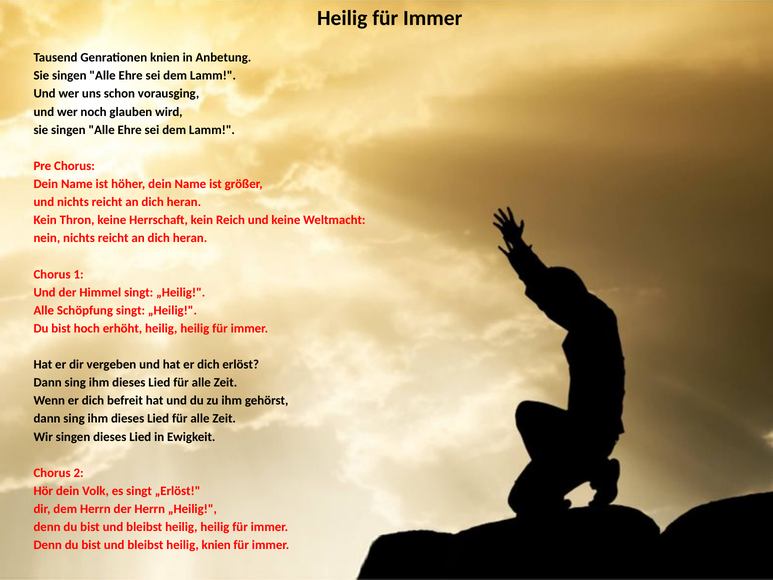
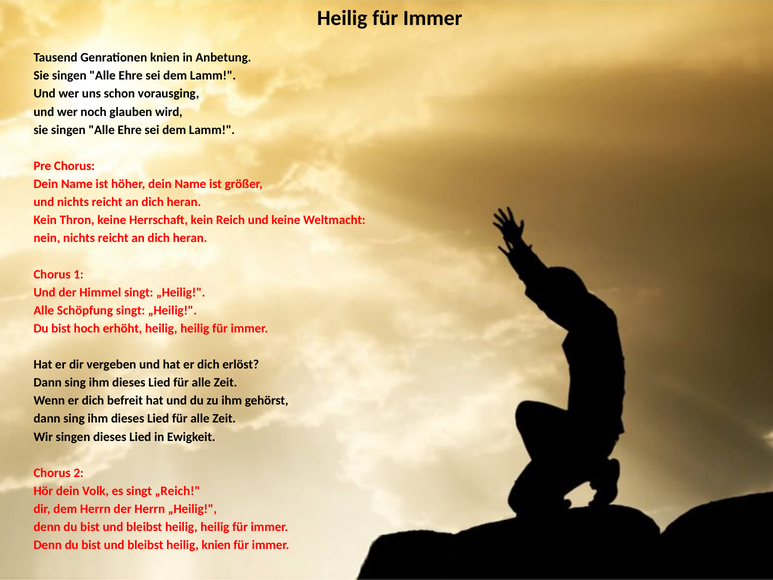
„Erlöst: „Erlöst -> „Reich (177, 491)
